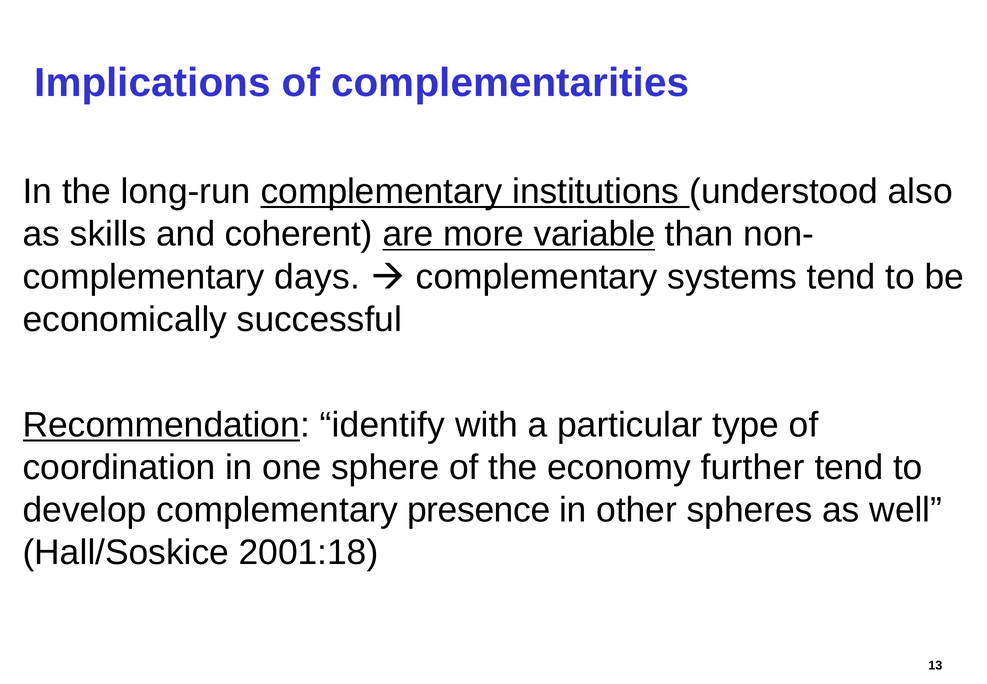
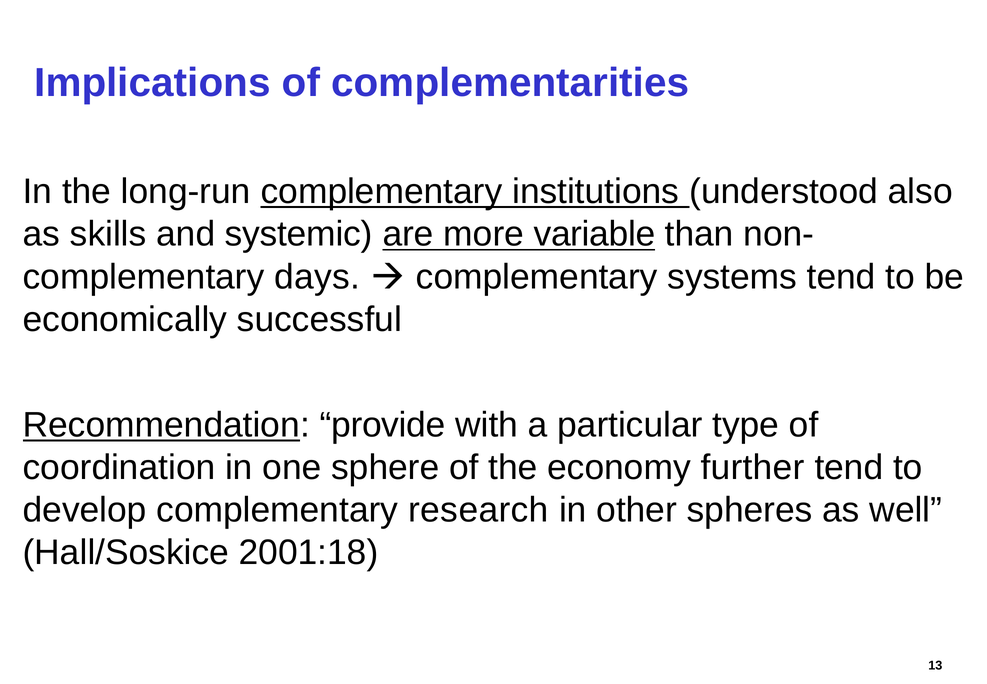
coherent: coherent -> systemic (299, 234)
identify: identify -> provide (383, 424)
presence: presence -> research (478, 509)
